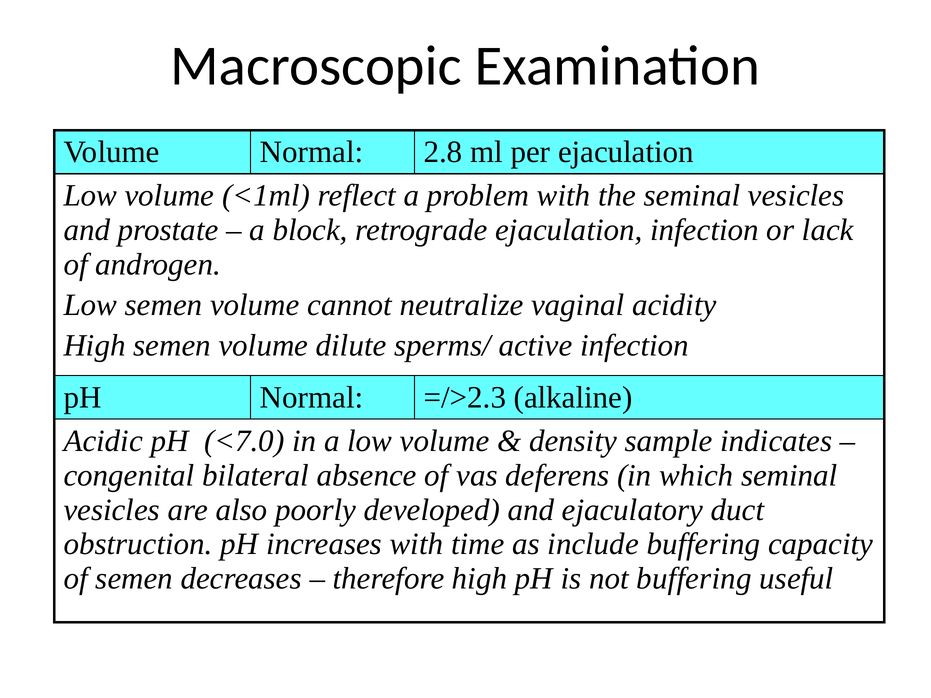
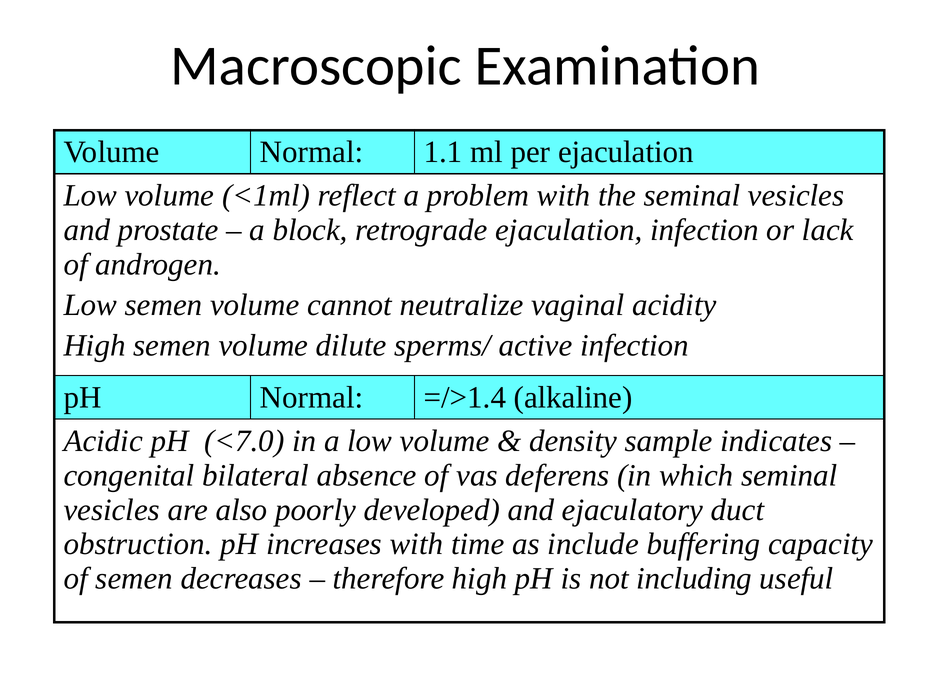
2.8: 2.8 -> 1.1 (443, 152)
=/>2.3: =/>2.3 -> =/>1.4 (465, 398)
not buffering: buffering -> including (694, 579)
